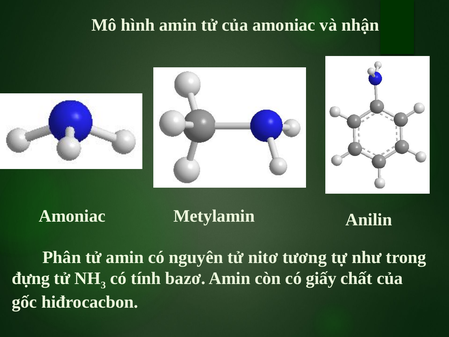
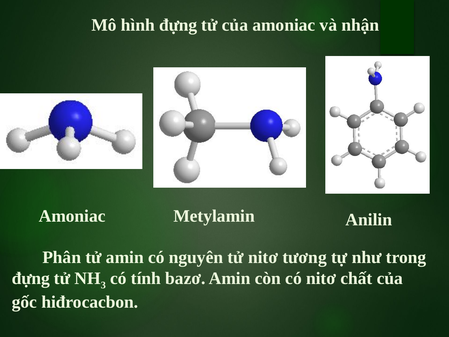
hình amin: amin -> đựng (178, 25)
có giấy: giấy -> nitơ (321, 278)
